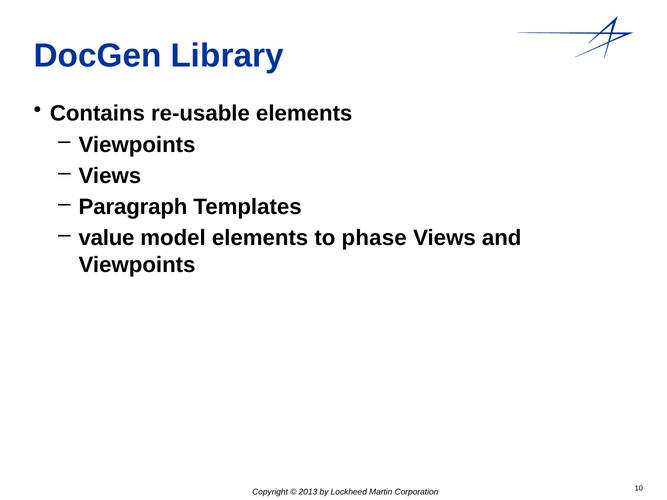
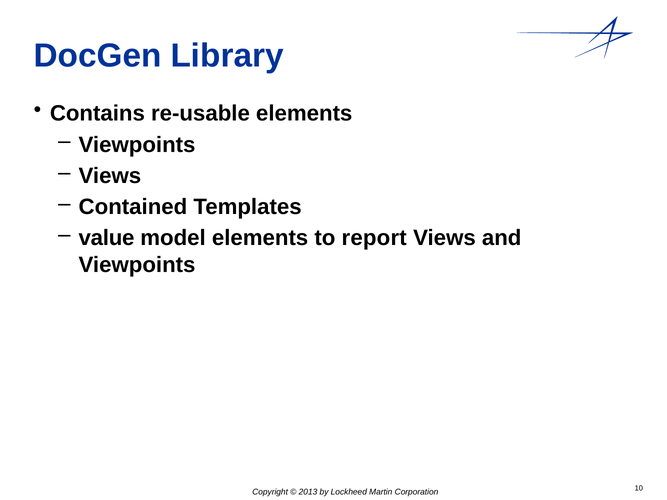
Paragraph: Paragraph -> Contained (133, 207)
phase: phase -> report (374, 238)
